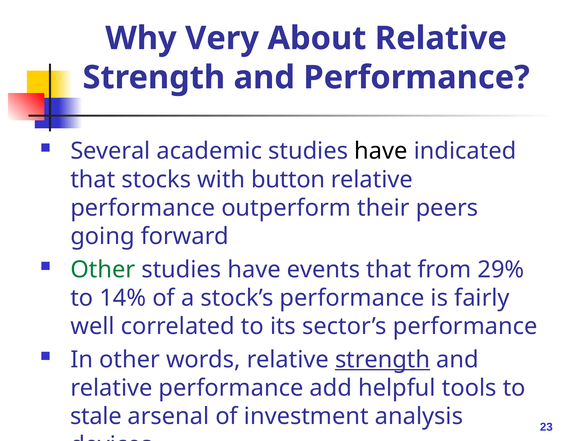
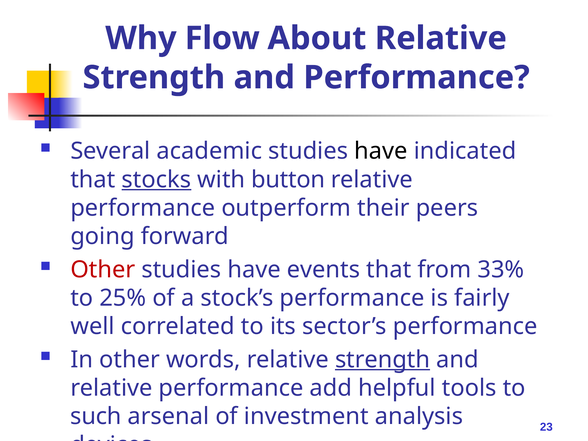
Very: Very -> Flow (222, 38)
stocks underline: none -> present (156, 180)
Other colour: green -> red (103, 270)
29%: 29% -> 33% (501, 270)
14%: 14% -> 25% (123, 298)
stale: stale -> such (96, 416)
